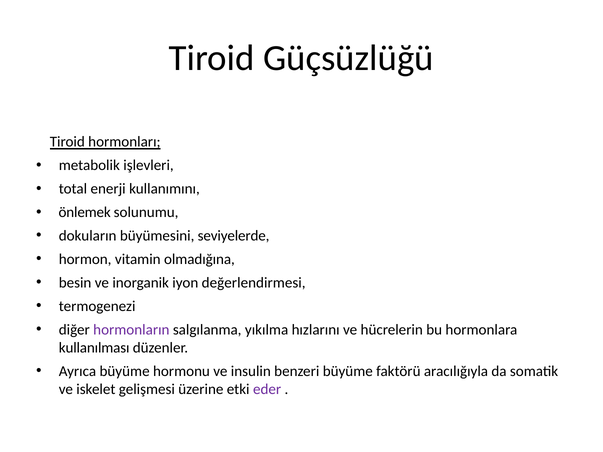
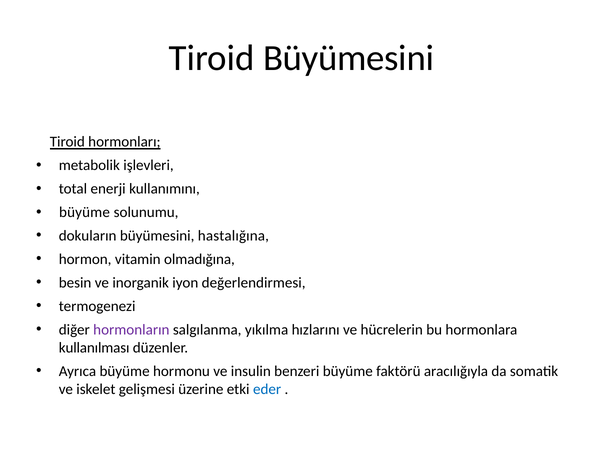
Tiroid Güçsüzlüğü: Güçsüzlüğü -> Büyümesini (349, 58)
önlemek: önlemek -> büyüme (84, 212)
seviyelerde: seviyelerde -> hastalığına (233, 236)
eder colour: purple -> blue (267, 389)
